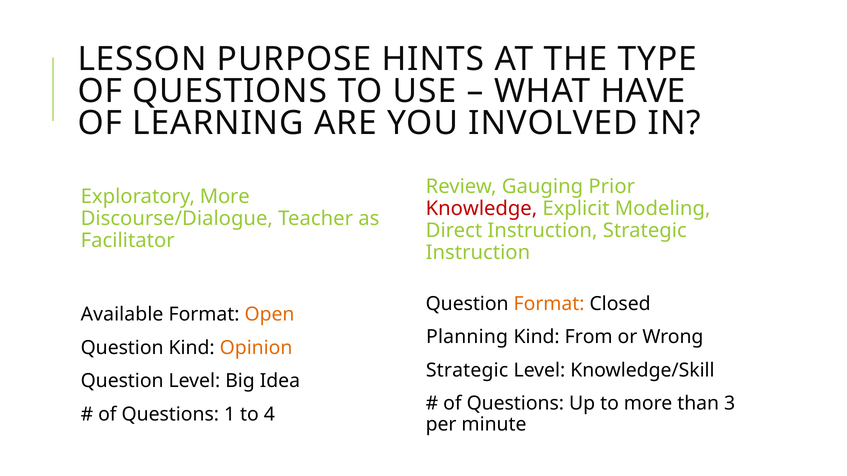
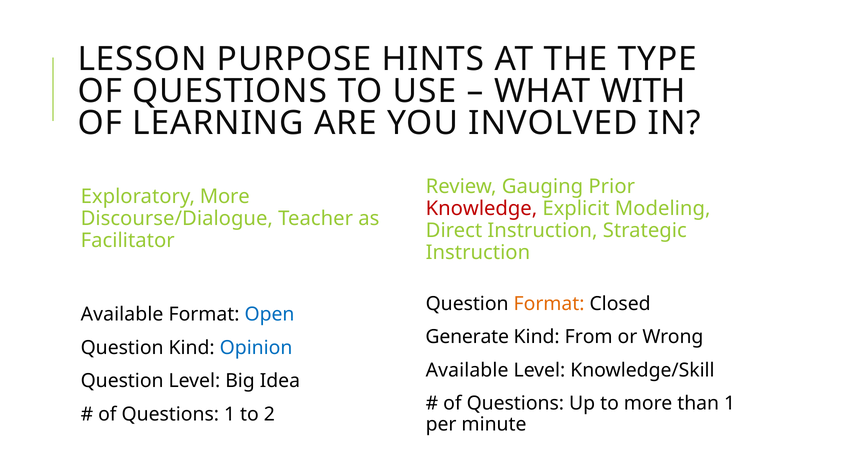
HAVE: HAVE -> WITH (643, 91)
Open colour: orange -> blue (270, 315)
Planning: Planning -> Generate (467, 337)
Opinion colour: orange -> blue (256, 348)
Strategic: Strategic -> Available (467, 371)
than 3: 3 -> 1 (730, 404)
4: 4 -> 2 (269, 415)
